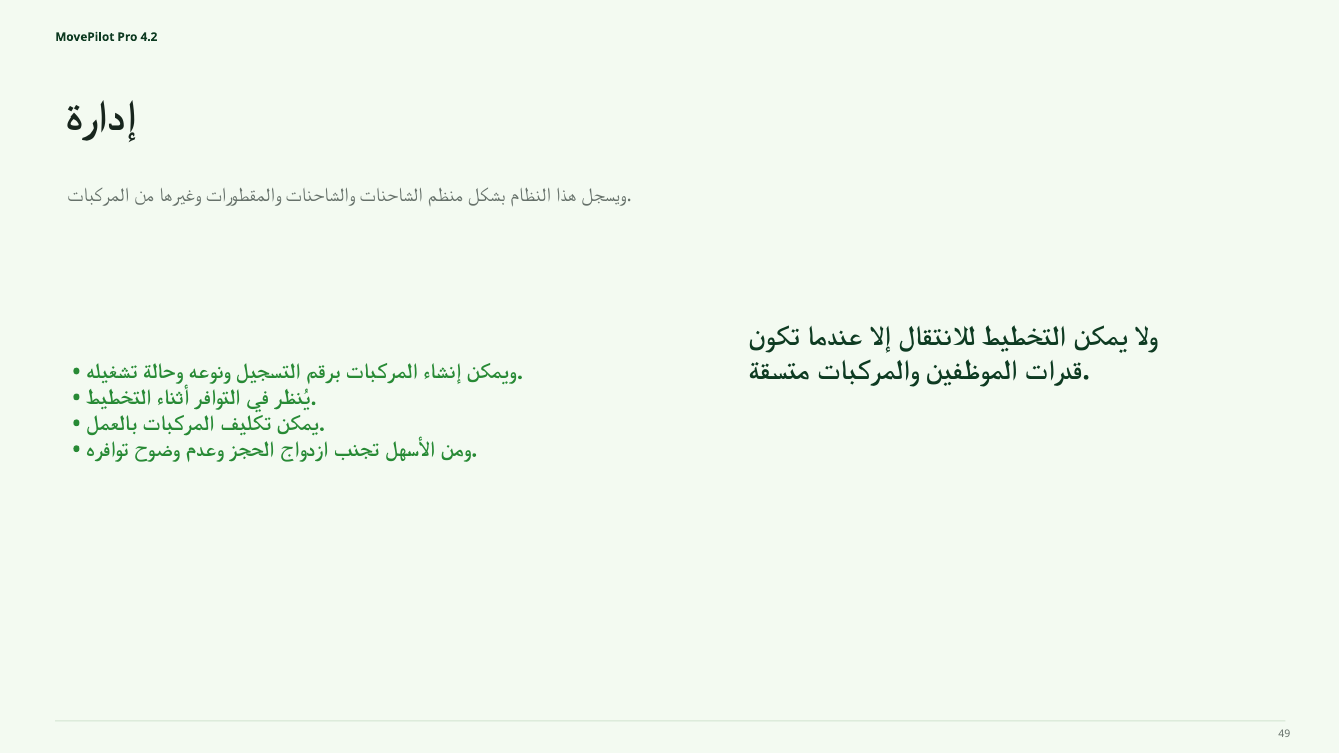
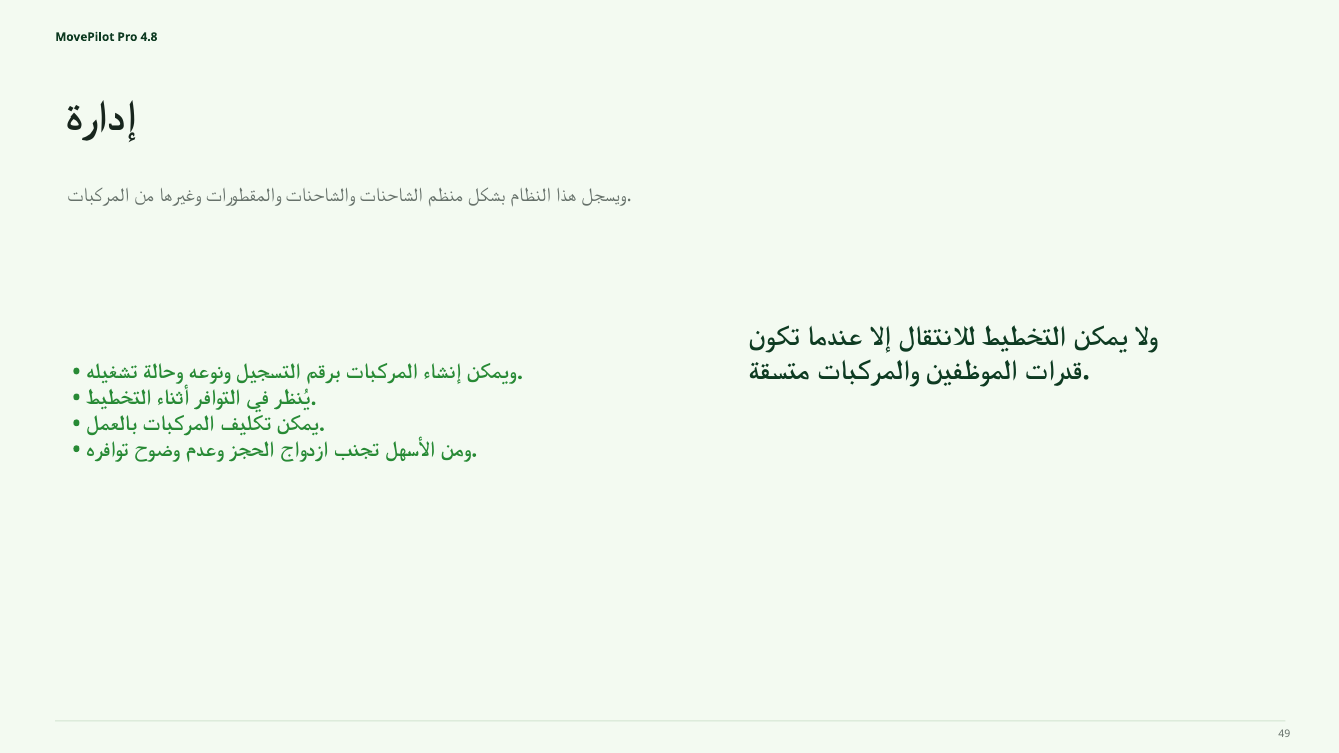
4.2: 4.2 -> 4.8 (149, 37)
